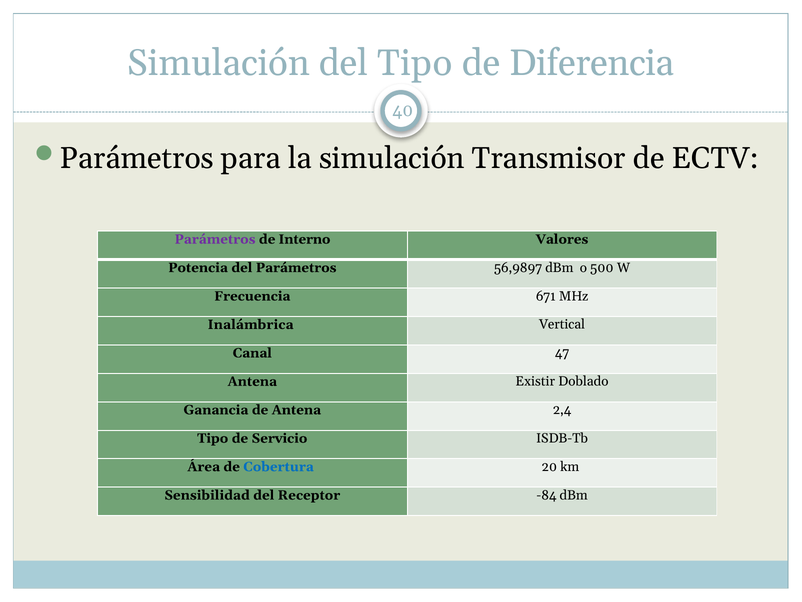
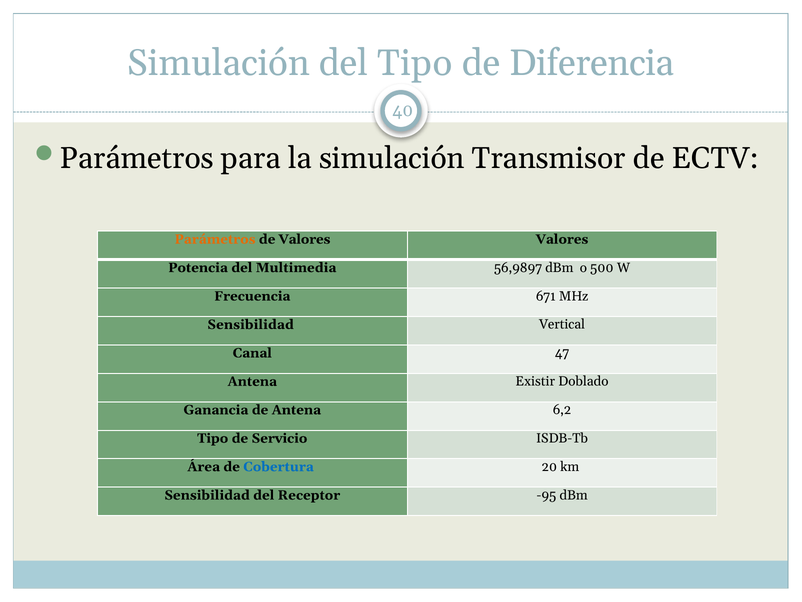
Parámetros colour: purple -> orange (215, 239)
de Interno: Interno -> Valores (304, 239)
del Parámetros: Parámetros -> Multimedia (296, 267)
Inalámbrica: Inalámbrica -> Sensibilidad (251, 324)
2,4: 2,4 -> 6,2 (562, 410)
-84: -84 -> -95 (546, 495)
